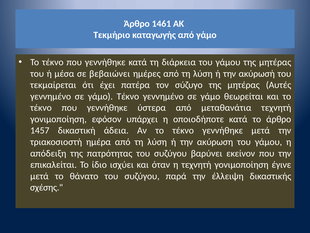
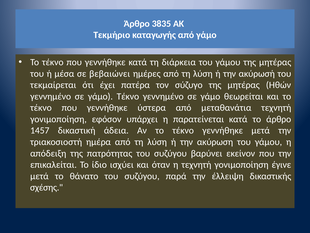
1461: 1461 -> 3835 (161, 24)
Αυτές: Αυτές -> Ηθών (279, 85)
οποιοδήποτε: οποιοδήποτε -> παρατείνεται (199, 119)
